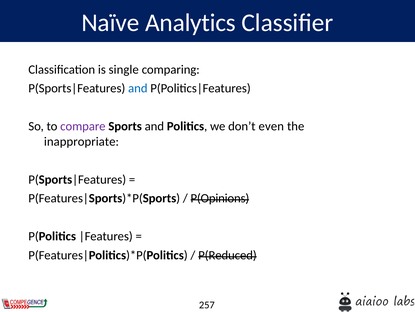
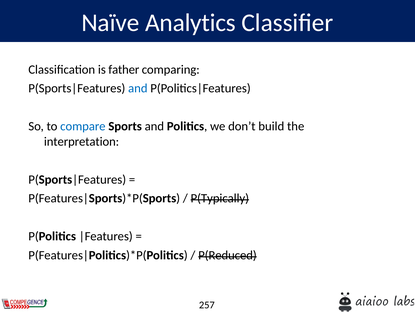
single: single -> father (124, 69)
compare colour: purple -> blue (83, 126)
even: even -> build (271, 126)
inappropriate: inappropriate -> interpretation (82, 141)
P(Opinions: P(Opinions -> P(Typically (220, 198)
